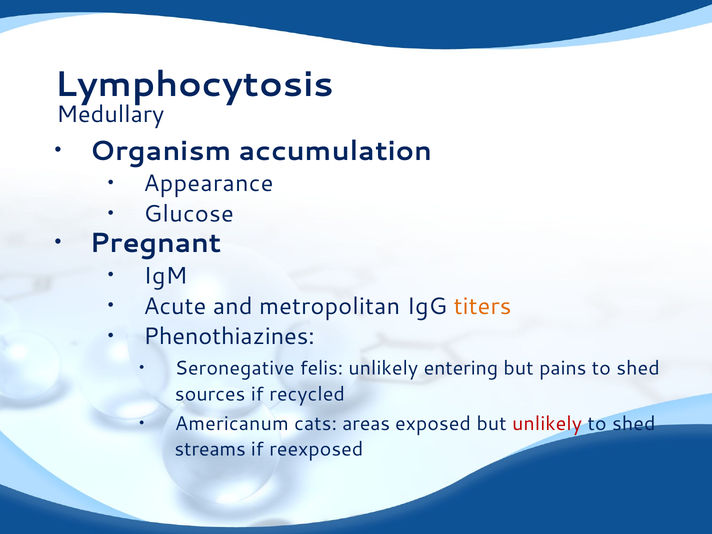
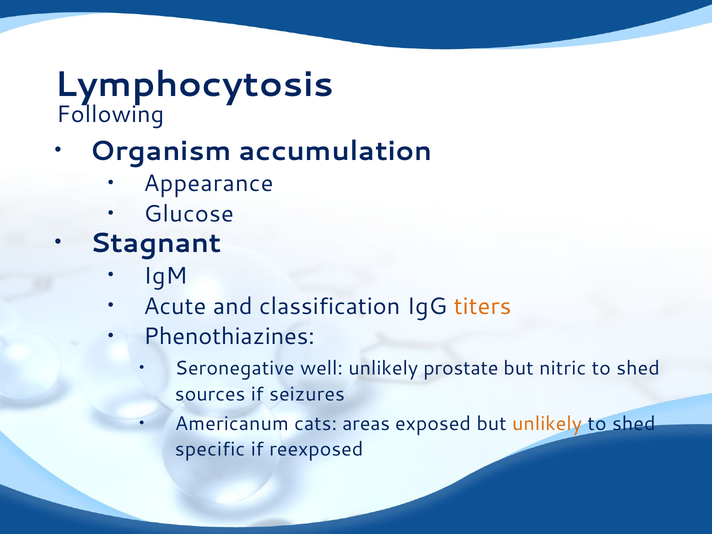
Medullary: Medullary -> Following (110, 114)
Pregnant: Pregnant -> Stagnant (156, 243)
metropolitan: metropolitan -> classification (330, 306)
felis: felis -> well (321, 368)
entering: entering -> prostate (461, 368)
pains: pains -> nitric (563, 368)
recycled: recycled -> seizures (307, 394)
unlikely colour: red -> orange (547, 424)
streams: streams -> specific (210, 449)
